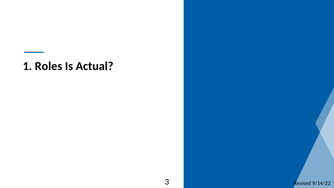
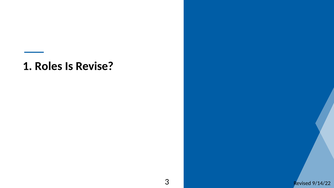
Actual: Actual -> Revise (95, 66)
